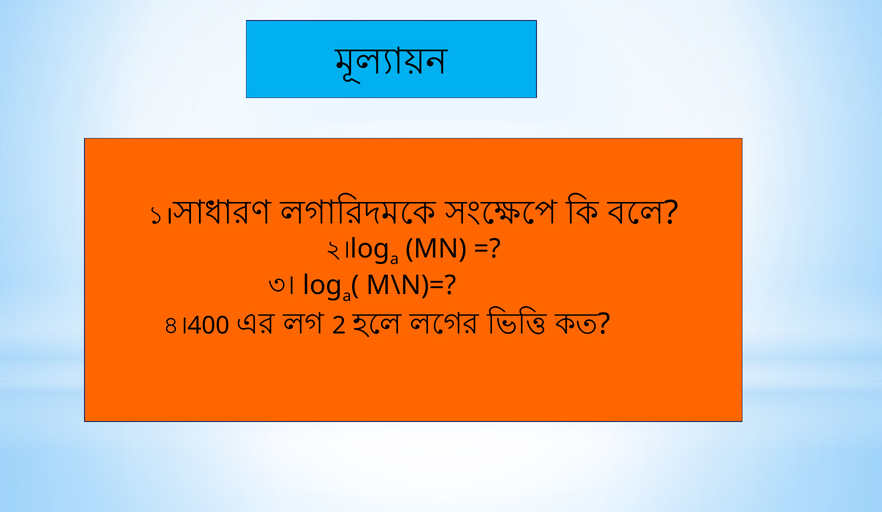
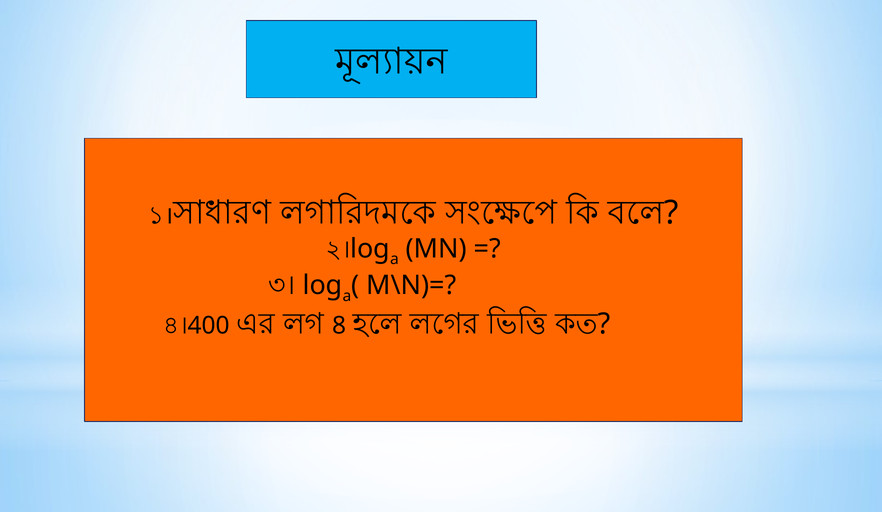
2: 2 -> 8 (339, 325)
